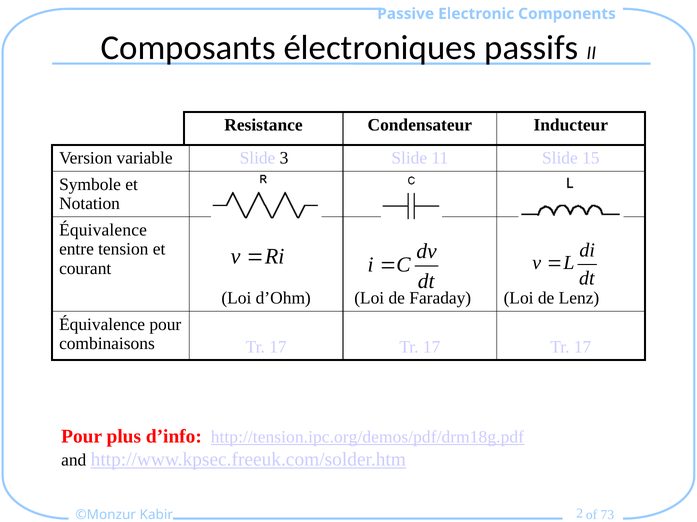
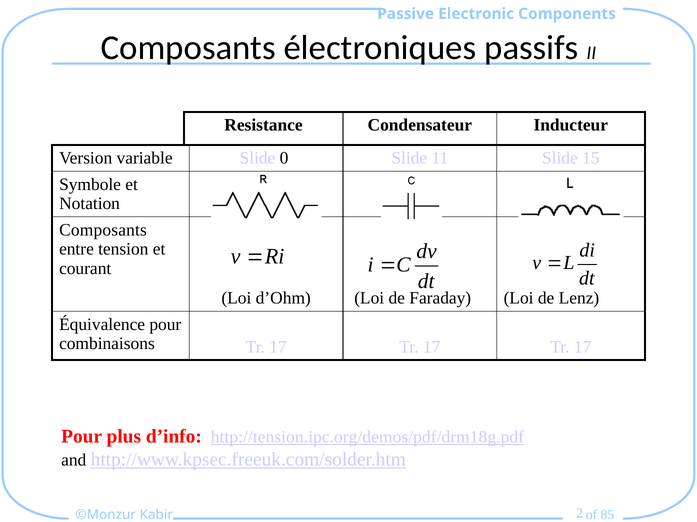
3: 3 -> 0 (284, 158)
Équivalence: Équivalence -> Composants (103, 230)
73: 73 -> 85 (607, 515)
